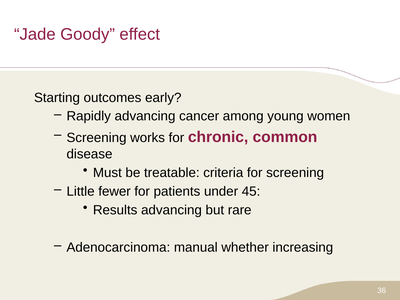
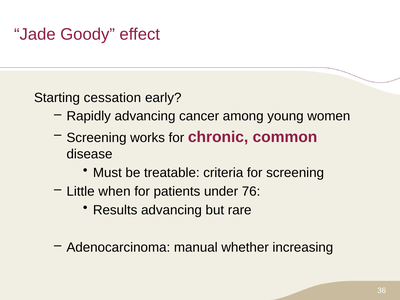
outcomes: outcomes -> cessation (112, 98)
fewer: fewer -> when (114, 191)
45: 45 -> 76 (251, 191)
